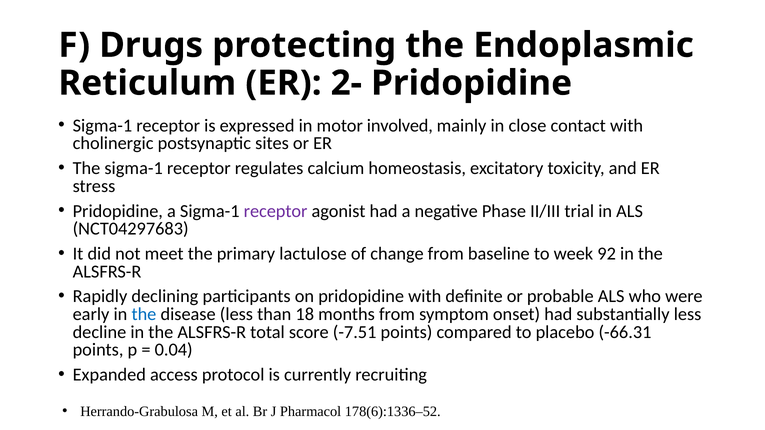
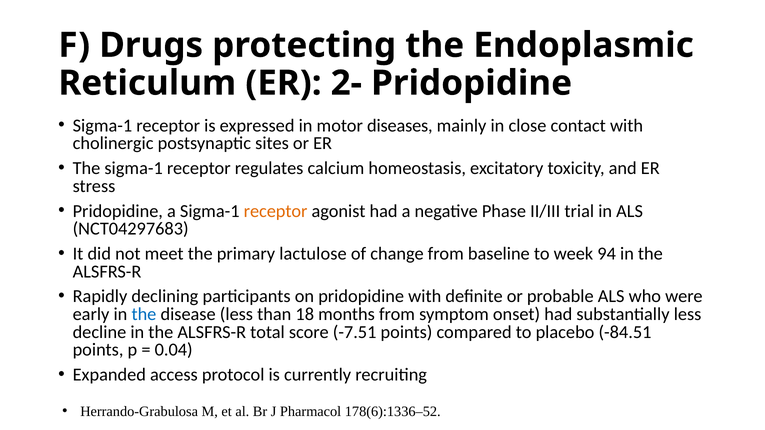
involved: involved -> diseases (400, 126)
receptor colour: purple -> orange (276, 211)
92: 92 -> 94 (607, 254)
-66.31: -66.31 -> -84.51 (625, 332)
